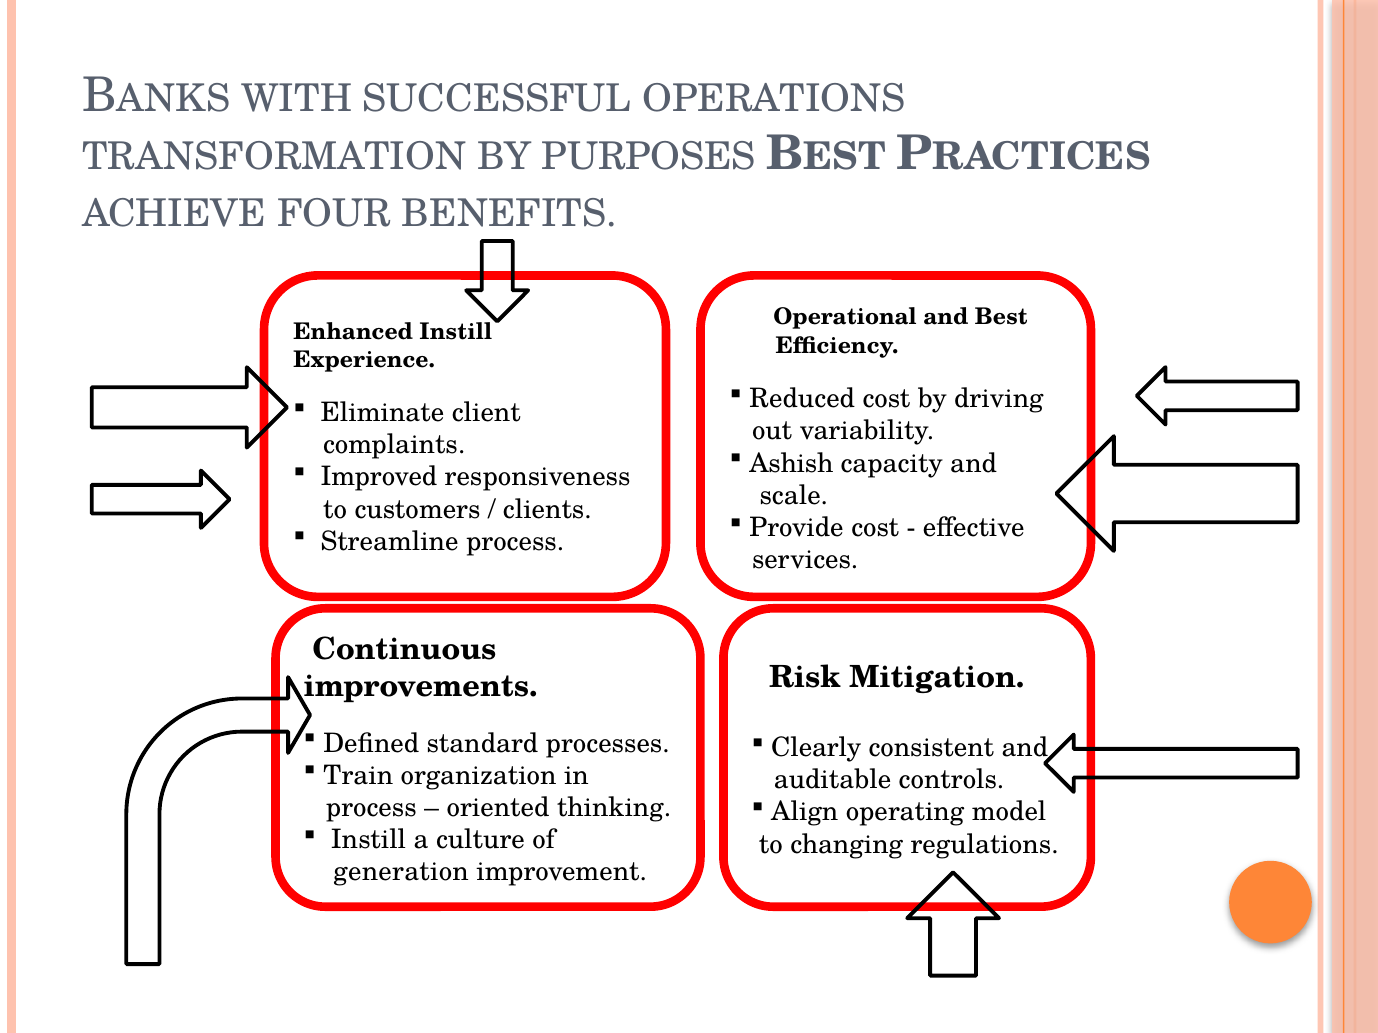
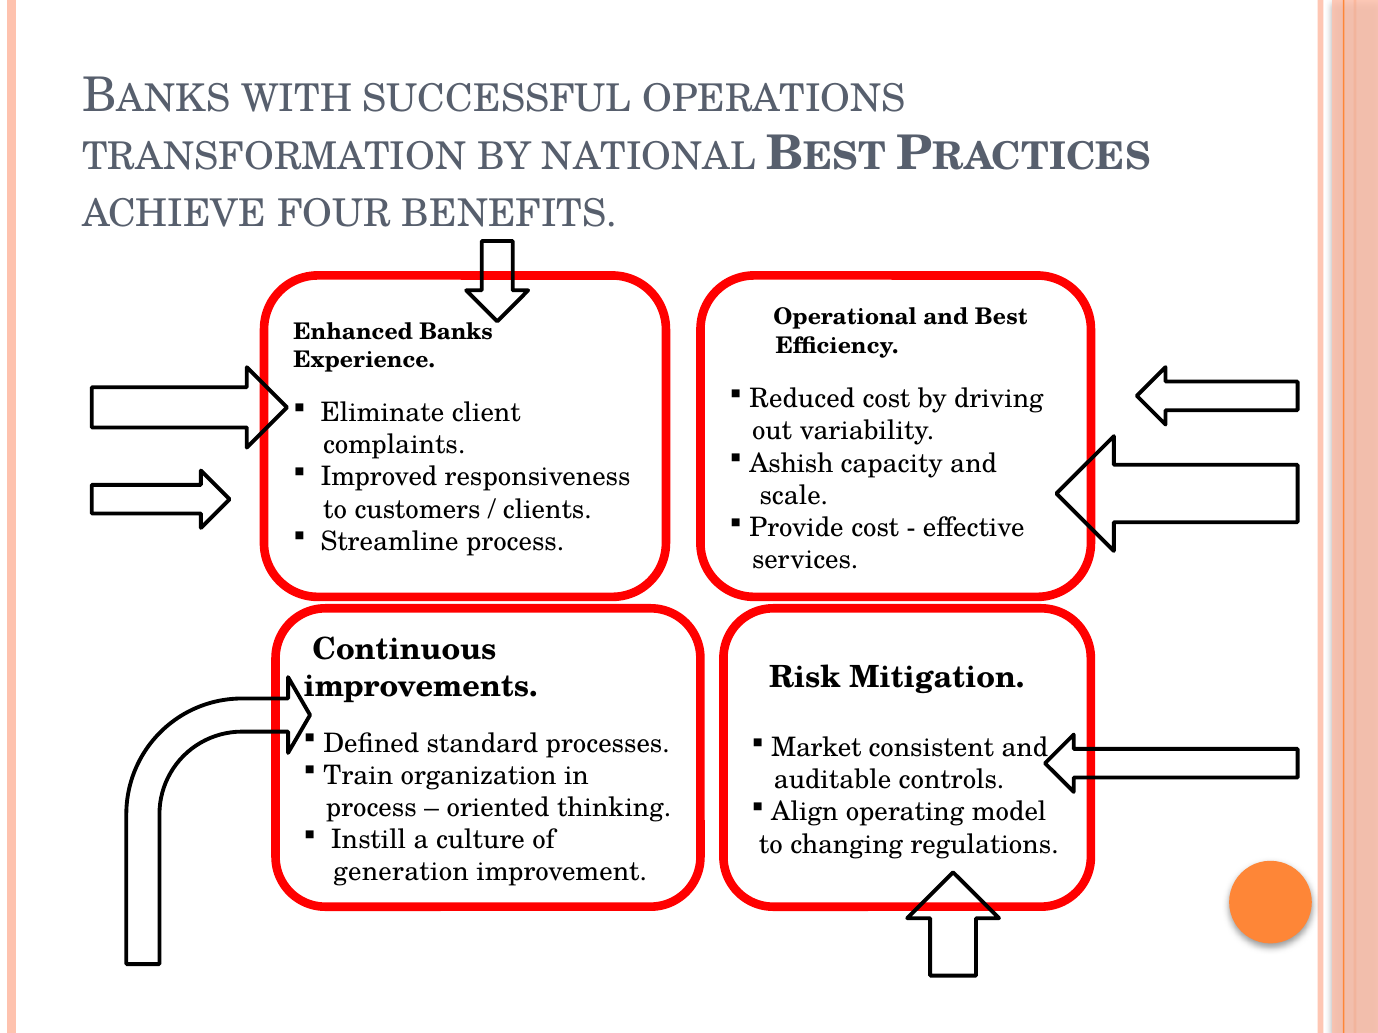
PURPOSES: PURPOSES -> NATIONAL (649, 157)
Enhanced Instill: Instill -> Banks (456, 332)
Clearly: Clearly -> Market (816, 748)
